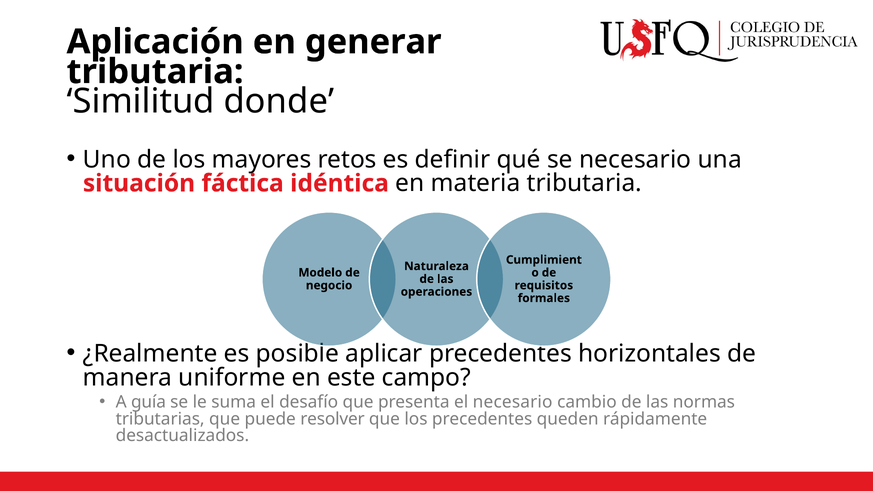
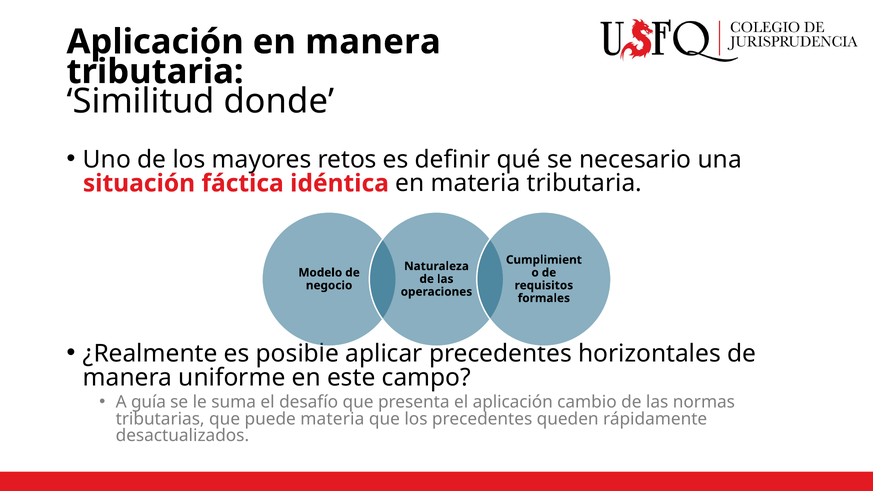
en generar: generar -> manera (373, 42)
el necesario: necesario -> aplicación (513, 402)
puede resolver: resolver -> materia (332, 419)
